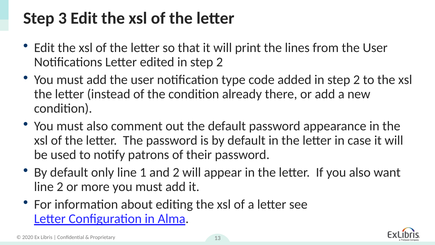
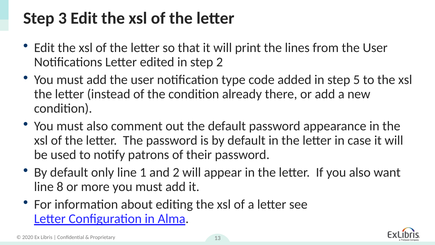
added in step 2: 2 -> 5 (357, 80)
line 2: 2 -> 8 (60, 187)
